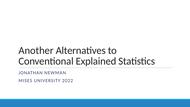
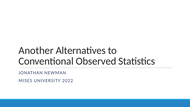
Explained: Explained -> Observed (96, 61)
